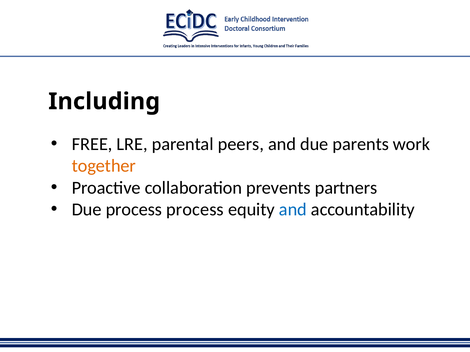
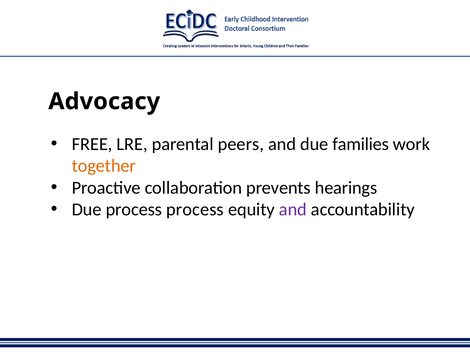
Including: Including -> Advocacy (104, 102)
parents: parents -> families (361, 144)
partners: partners -> hearings (346, 188)
and colour: blue -> purple (293, 210)
